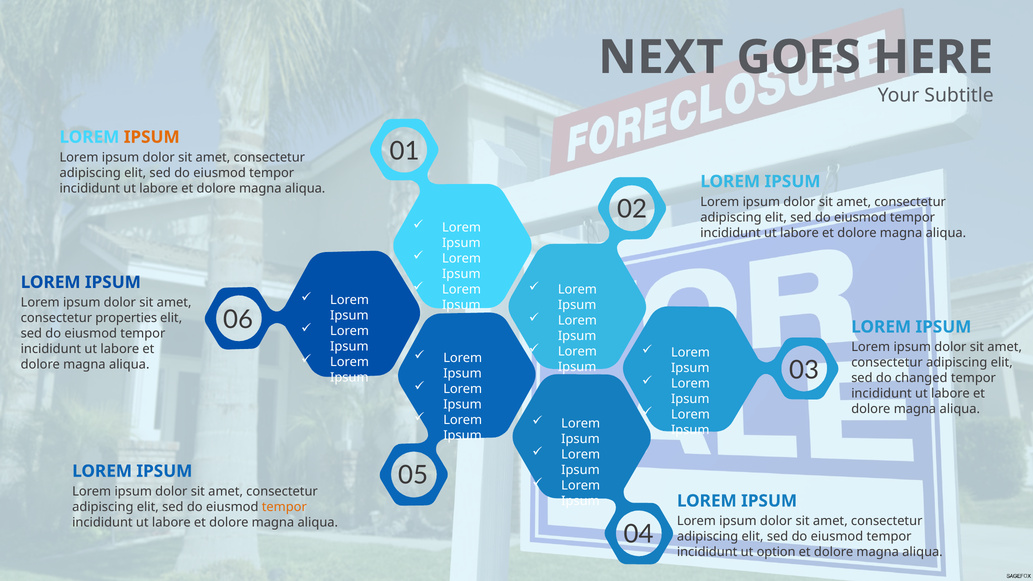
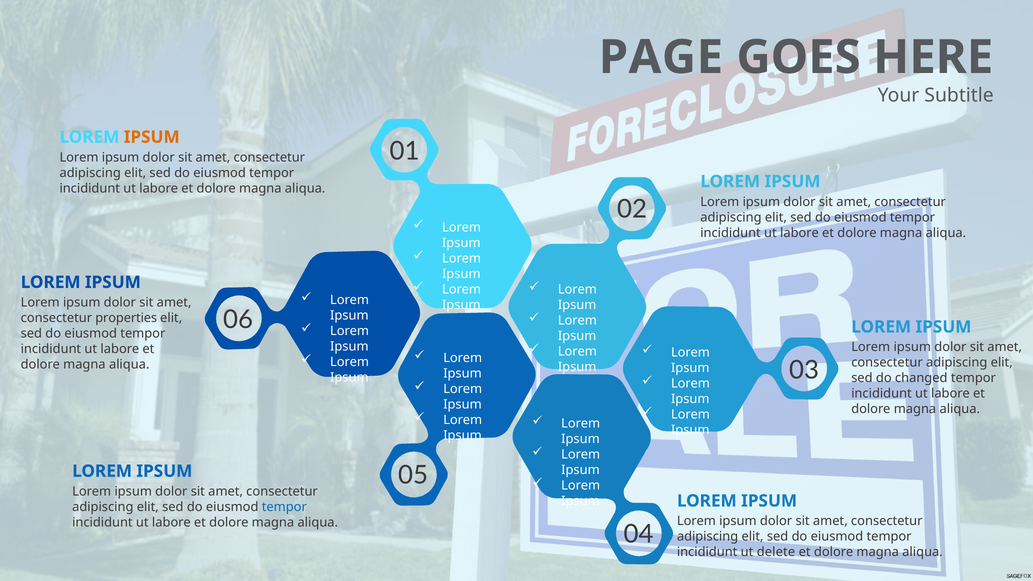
NEXT: NEXT -> PAGE (661, 57)
tempor colour: orange -> blue (284, 507)
option: option -> delete (776, 552)
